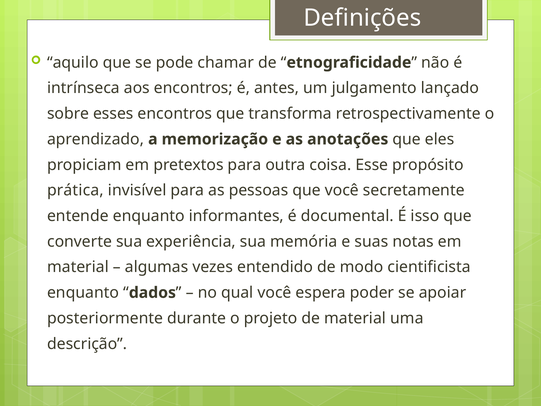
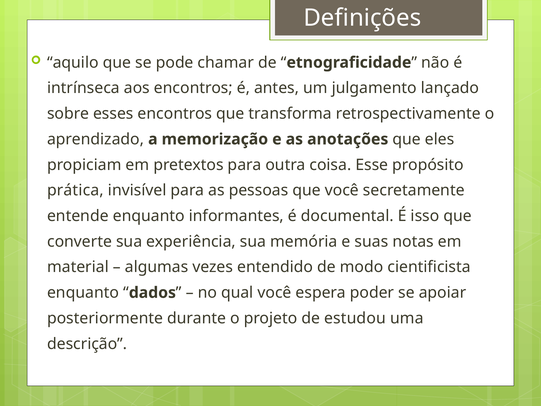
de material: material -> estudou (355, 318)
